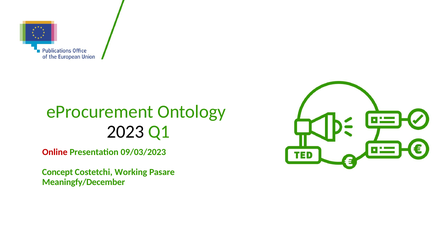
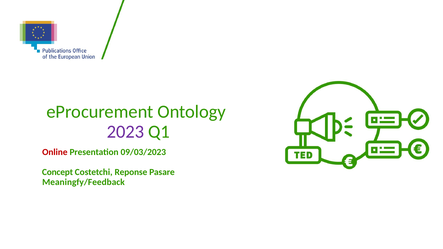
2023 colour: black -> purple (125, 132)
Working: Working -> Reponse (131, 172)
Meaningfy/December: Meaningfy/December -> Meaningfy/Feedback (83, 182)
